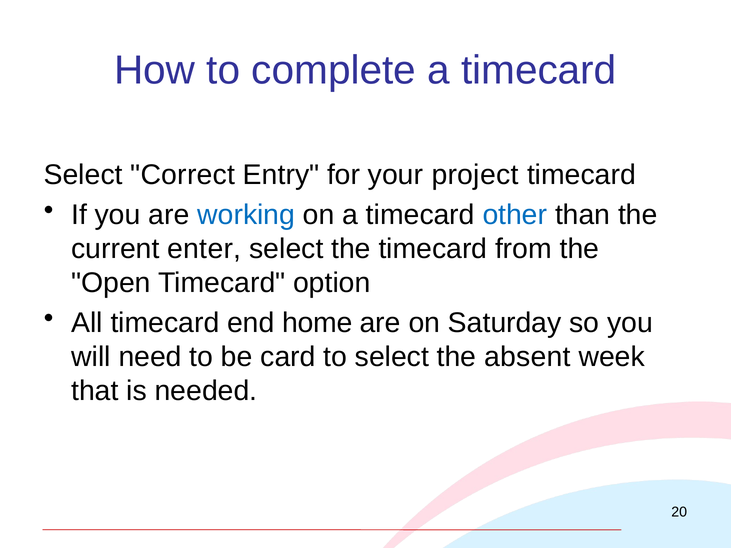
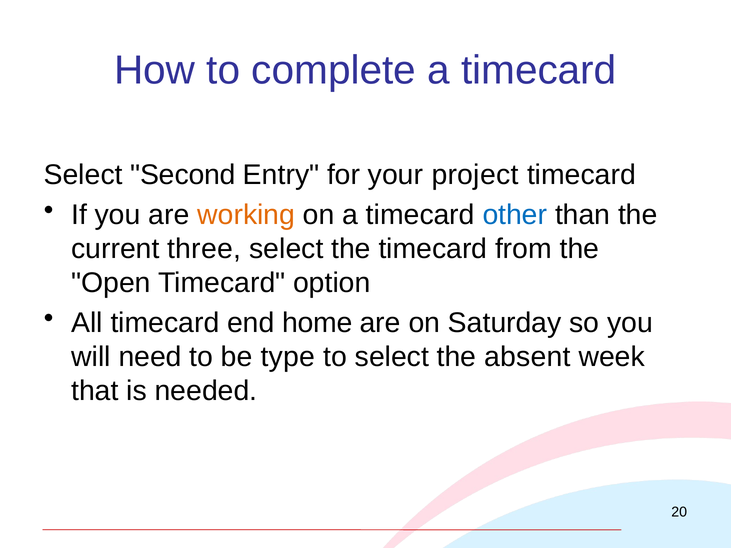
Correct: Correct -> Second (183, 175)
working colour: blue -> orange (246, 215)
enter: enter -> three (204, 249)
card: card -> type (288, 357)
